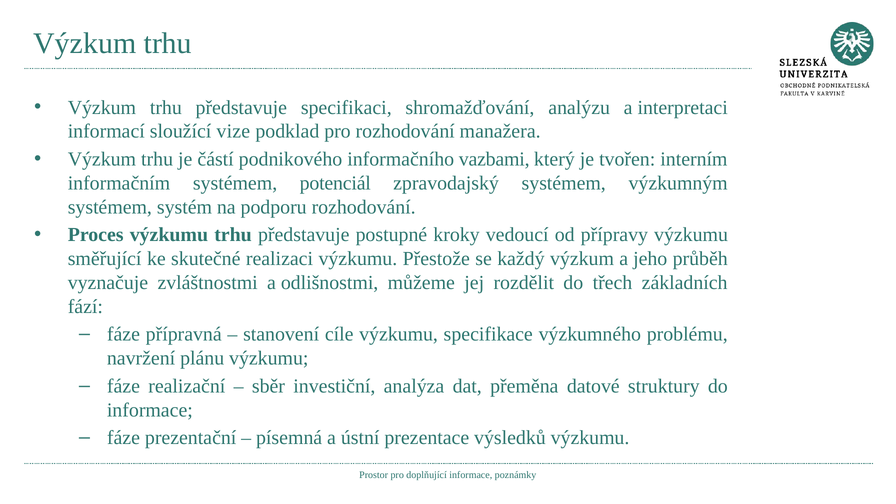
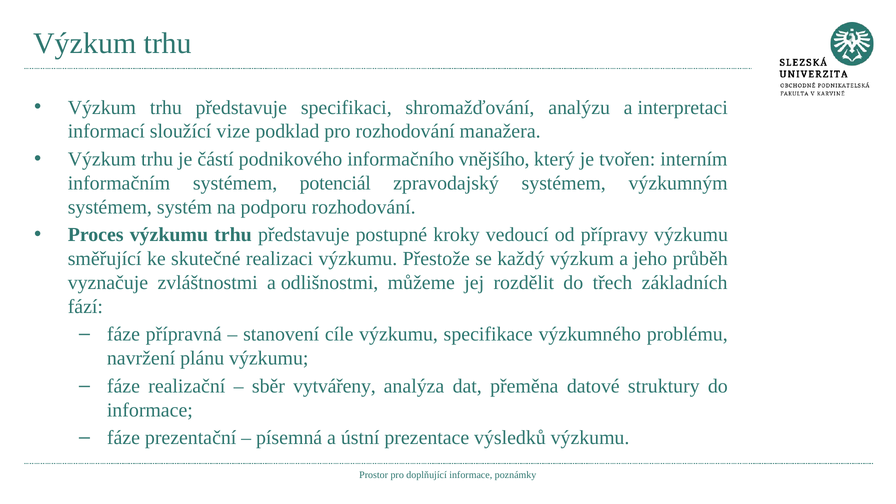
vazbami: vazbami -> vnějšího (494, 159)
investiční: investiční -> vytvářeny (334, 386)
